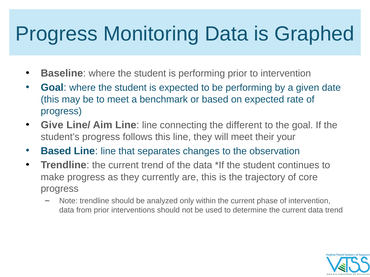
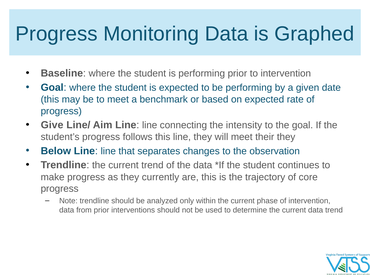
different: different -> intensity (244, 125)
their your: your -> they (286, 137)
Based: Based -> Below (56, 151)
